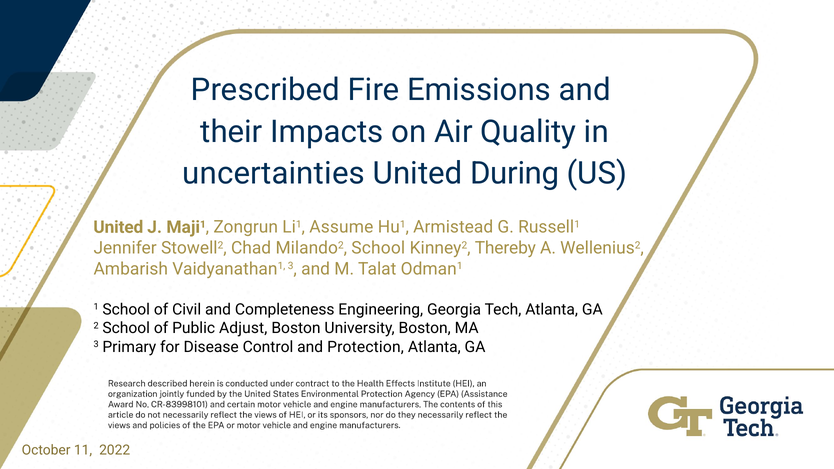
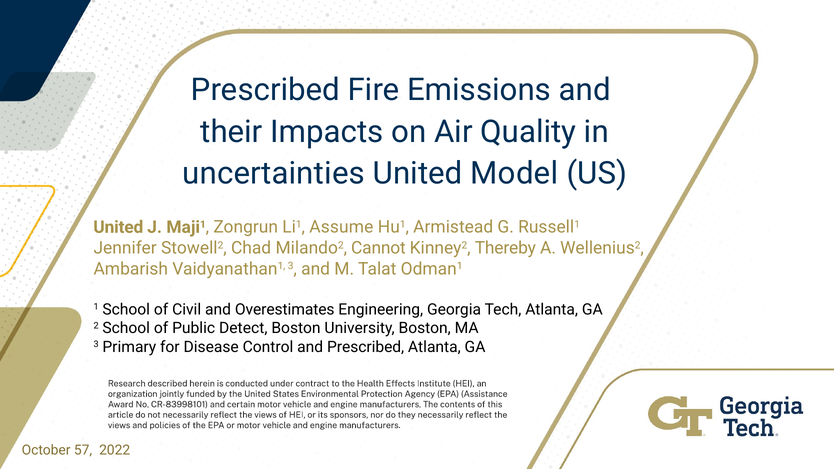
During: During -> Model (514, 174)
Milando2 School: School -> Cannot (378, 248)
Completeness: Completeness -> Overestimates (285, 309)
Adjust: Adjust -> Detect (243, 328)
and Protection: Protection -> Prescribed (366, 347)
11: 11 -> 57 (83, 450)
